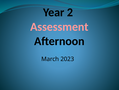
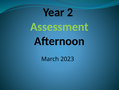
Assessment colour: pink -> light green (59, 27)
